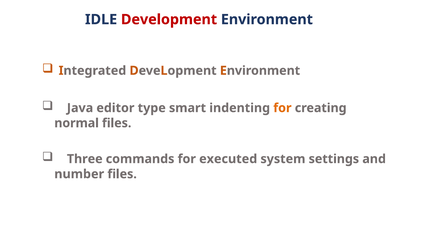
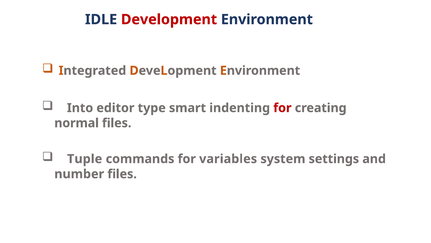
Java: Java -> Into (80, 108)
for colour: orange -> red (282, 108)
Three: Three -> Tuple (85, 159)
executed: executed -> variables (228, 159)
